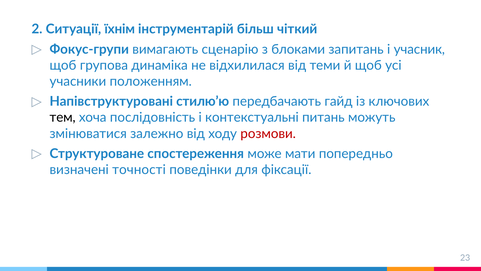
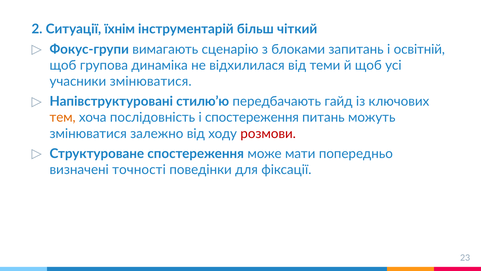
учасник: учасник -> освітній (419, 49)
учасники положенням: положенням -> змінюватися (151, 81)
тем colour: black -> orange (63, 117)
і контекстуальні: контекстуальні -> спостереження (252, 117)
